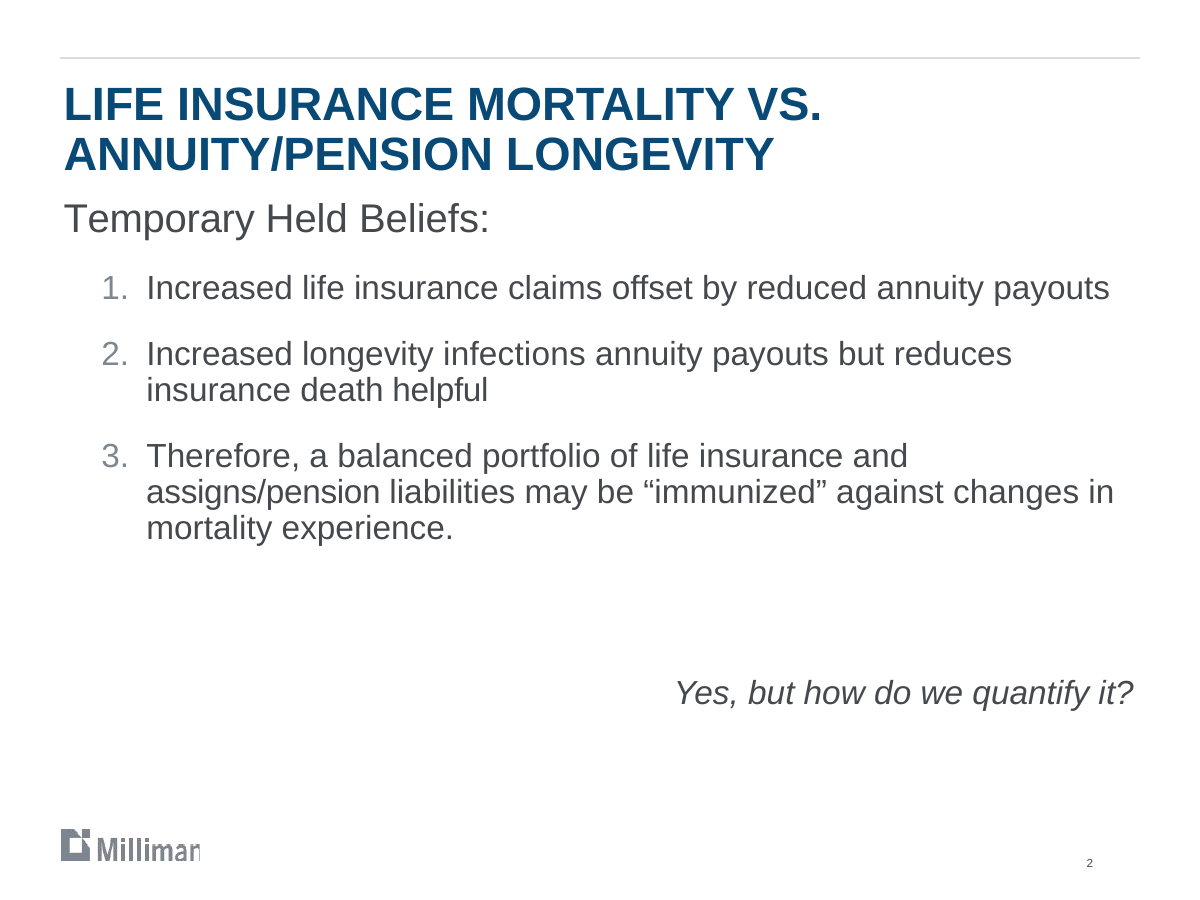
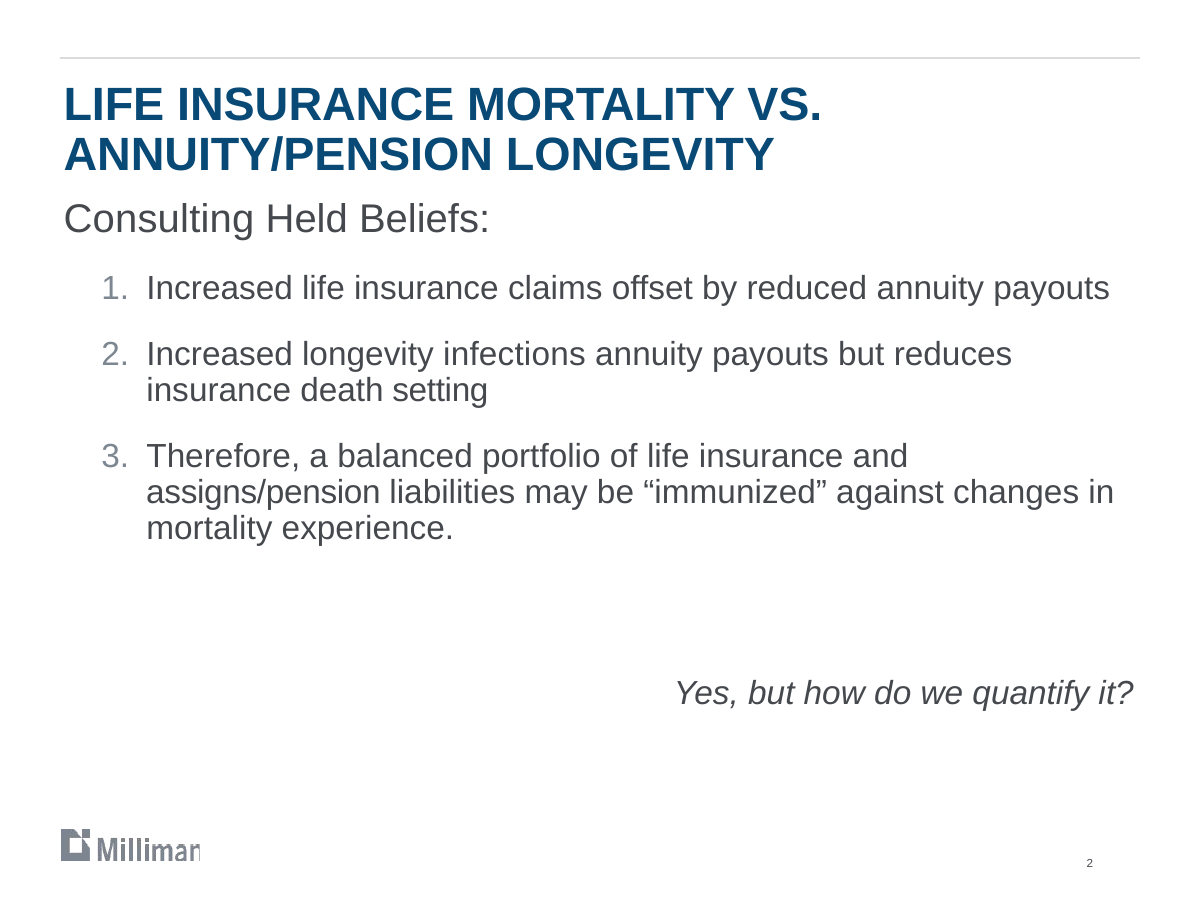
Temporary: Temporary -> Consulting (159, 219)
helpful: helpful -> setting (440, 391)
